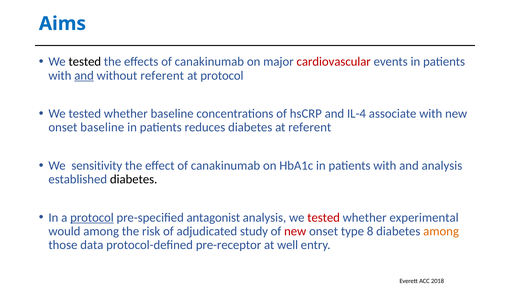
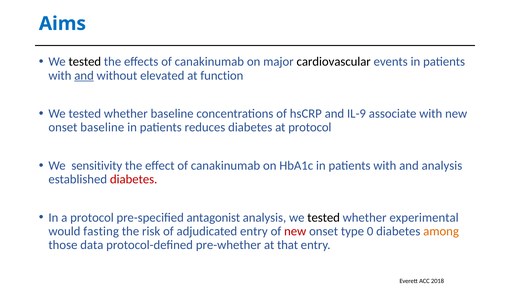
cardiovascular colour: red -> black (334, 62)
without referent: referent -> elevated (162, 75)
at protocol: protocol -> function (222, 75)
IL-4: IL-4 -> IL-9 (356, 114)
at referent: referent -> protocol (310, 127)
diabetes colour: black -> red (134, 179)
protocol underline: present -> none (92, 217)
tested colour: red -> black (324, 217)
would among: among -> fasting (101, 231)
adjudicated study: study -> entry (254, 231)
8: 8 -> 0 (370, 231)
pre-receptor: pre-receptor -> pre-whether (228, 245)
well: well -> that (288, 245)
